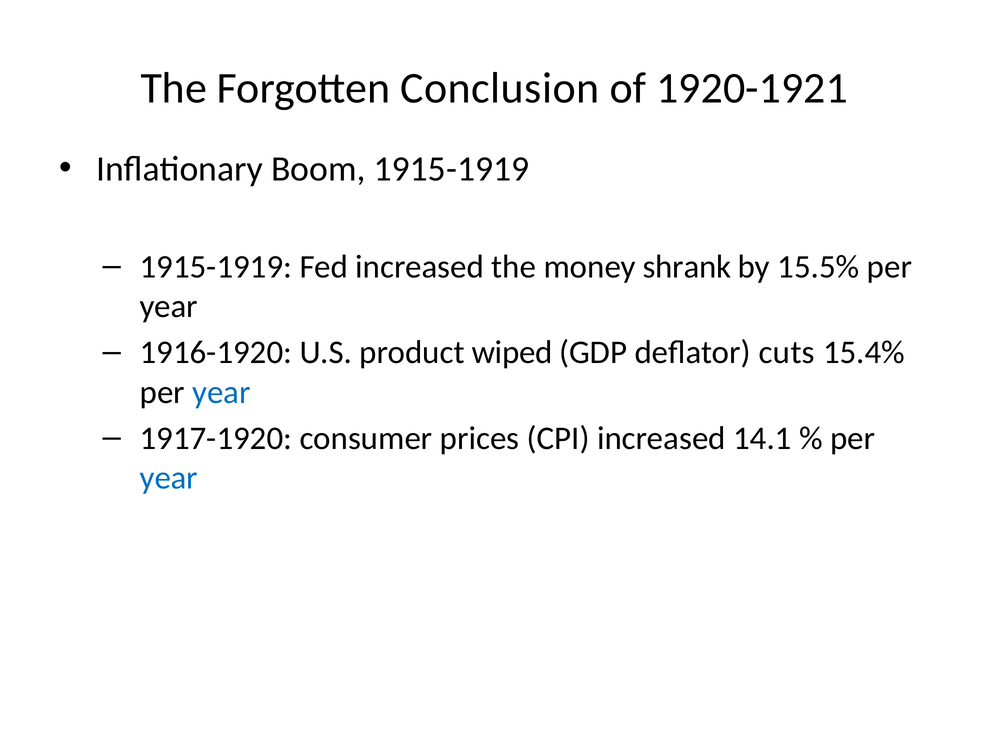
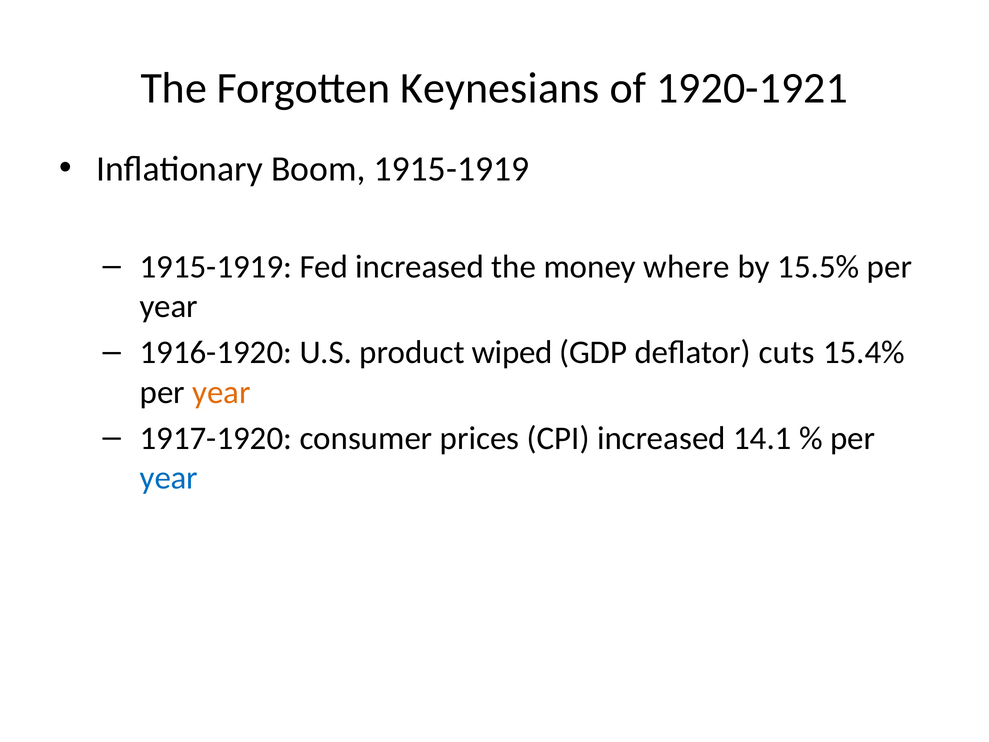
Conclusion: Conclusion -> Keynesians (500, 88)
shrank: shrank -> where (687, 267)
year colour: blue -> orange (221, 392)
